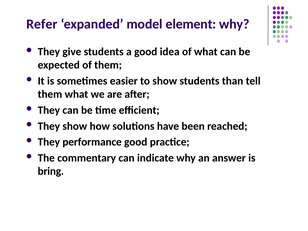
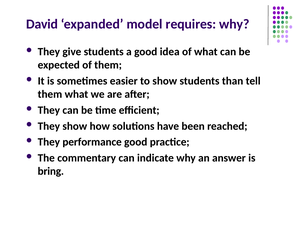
Refer: Refer -> David (42, 24)
element: element -> requires (191, 24)
